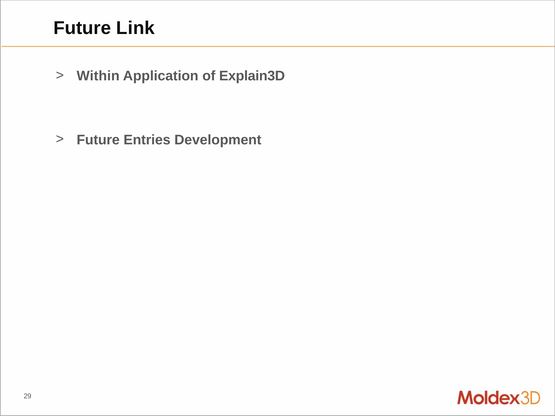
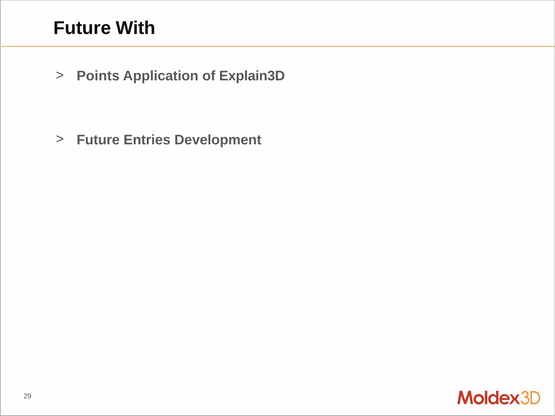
Link: Link -> With (136, 28)
Within: Within -> Points (98, 76)
